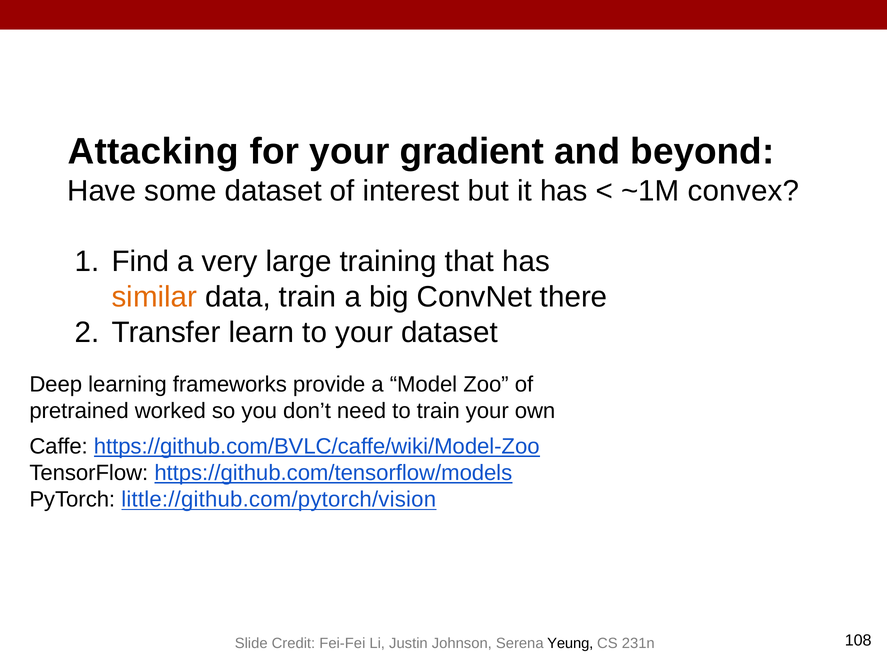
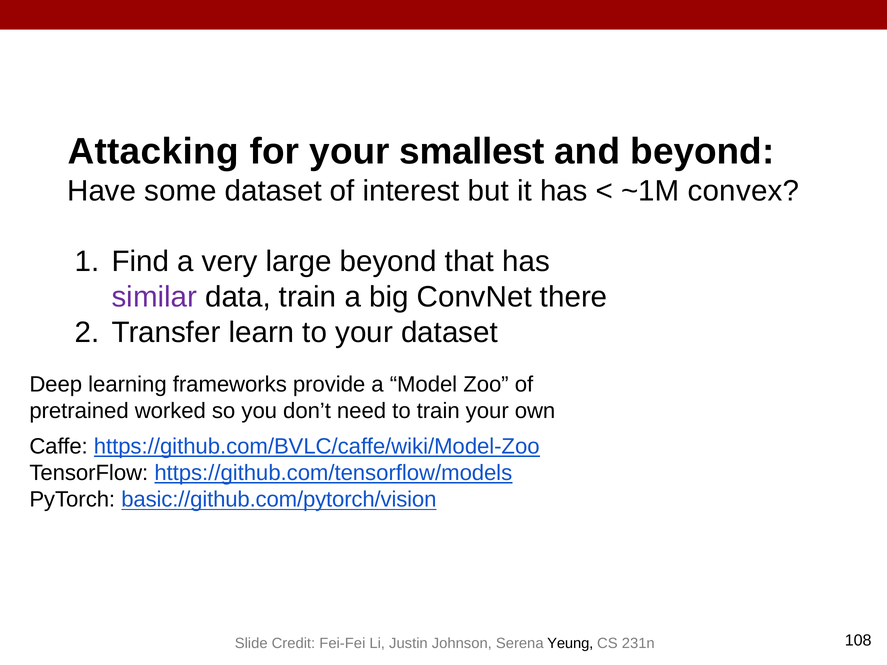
gradient: gradient -> smallest (472, 151)
large training: training -> beyond (388, 262)
similar colour: orange -> purple (154, 297)
little://github.com/pytorch/vision: little://github.com/pytorch/vision -> basic://github.com/pytorch/vision (279, 500)
